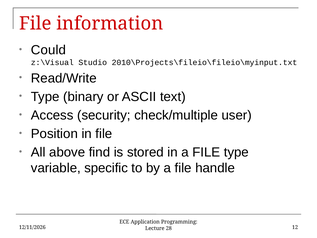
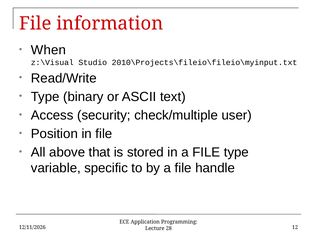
Could: Could -> When (48, 50)
find: find -> that (100, 152)
